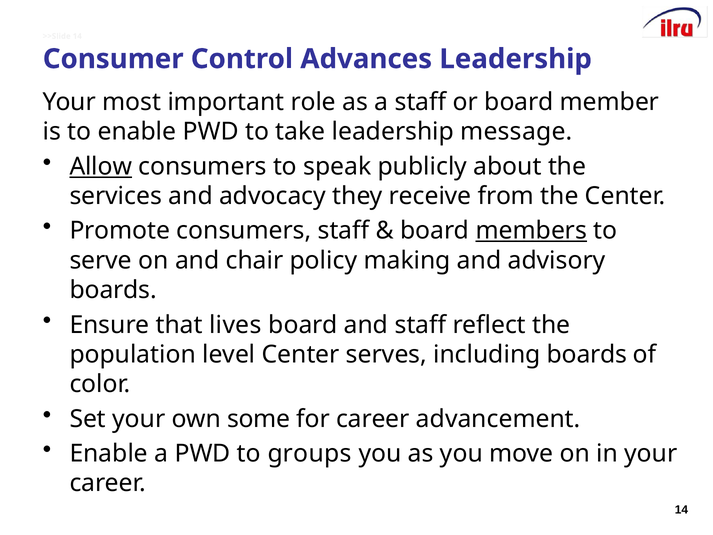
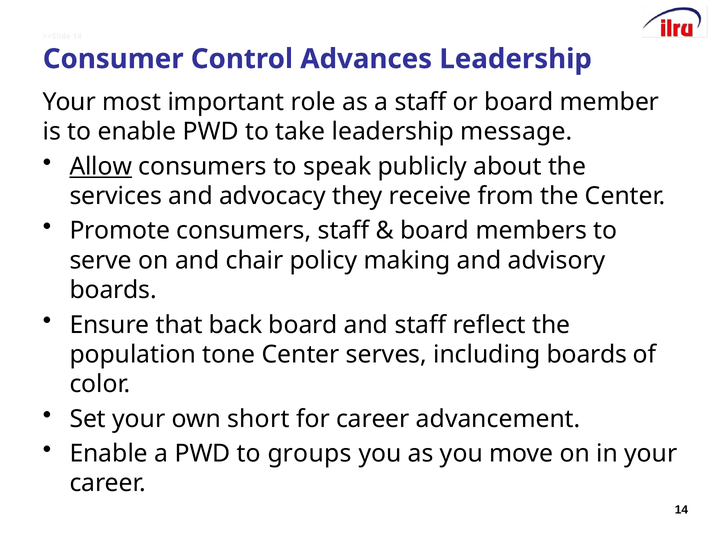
members underline: present -> none (531, 231)
lives: lives -> back (236, 325)
level: level -> tone (229, 354)
some: some -> short (258, 419)
